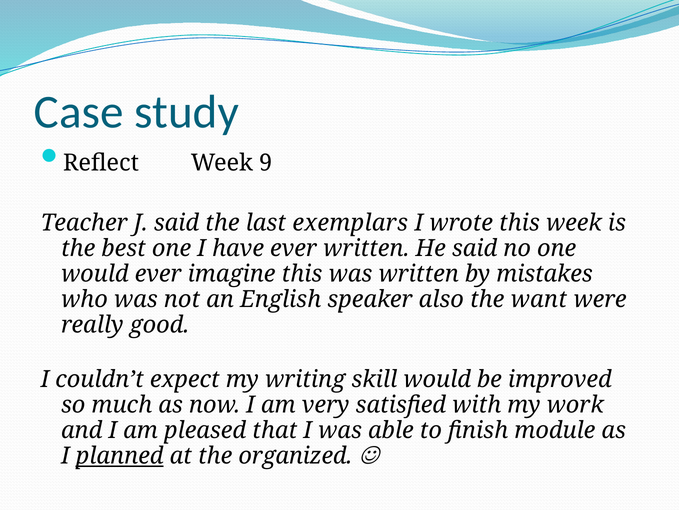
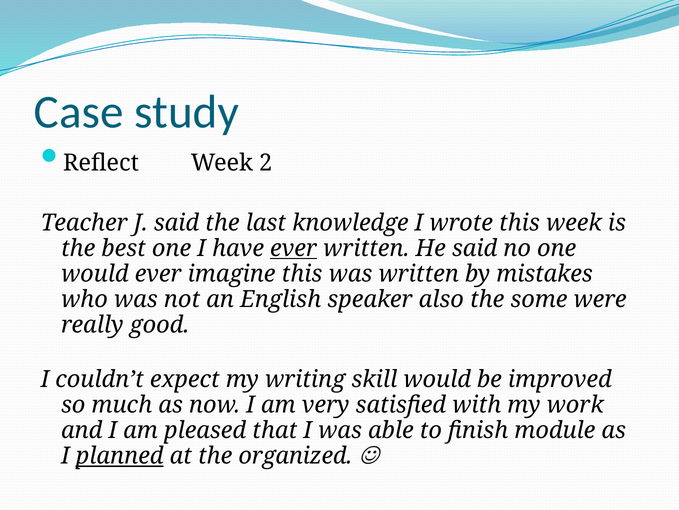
9: 9 -> 2 (266, 163)
exemplars: exemplars -> knowledge (350, 223)
ever underline: none -> present (293, 248)
want: want -> some (539, 299)
